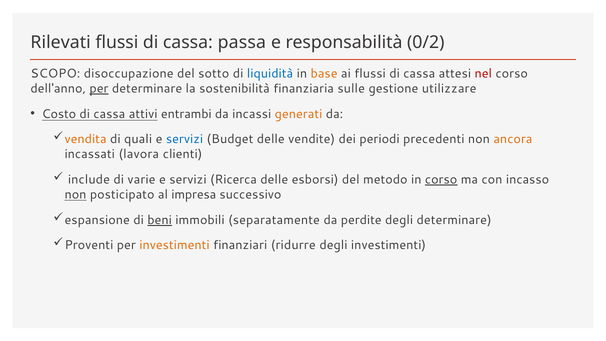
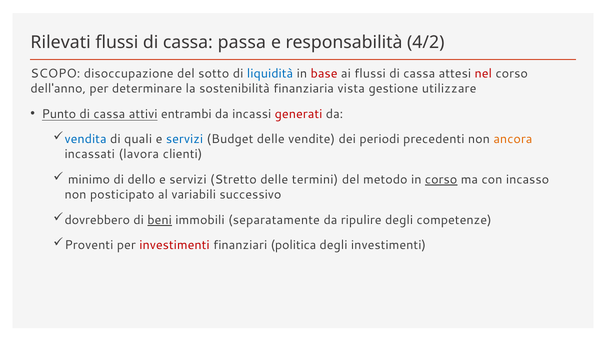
0/2: 0/2 -> 4/2 (426, 42)
base colour: orange -> red (324, 73)
per underline: present -> none (99, 89)
sulle: sulle -> vista (351, 89)
Costo: Costo -> Punto (59, 114)
generati colour: orange -> red (299, 114)
vendita colour: orange -> blue (86, 139)
include: include -> minimo (89, 179)
varie: varie -> dello (142, 179)
Ricerca: Ricerca -> Stretto (233, 179)
esborsi: esborsi -> termini (315, 179)
non underline: present -> none (75, 195)
impresa: impresa -> variabili (194, 195)
espansione: espansione -> dovrebbero (97, 220)
perdite: perdite -> ripulire (361, 220)
degli determinare: determinare -> competenze (454, 220)
investimenti colour: orange -> red (175, 245)
ridurre: ridurre -> politica (293, 245)
